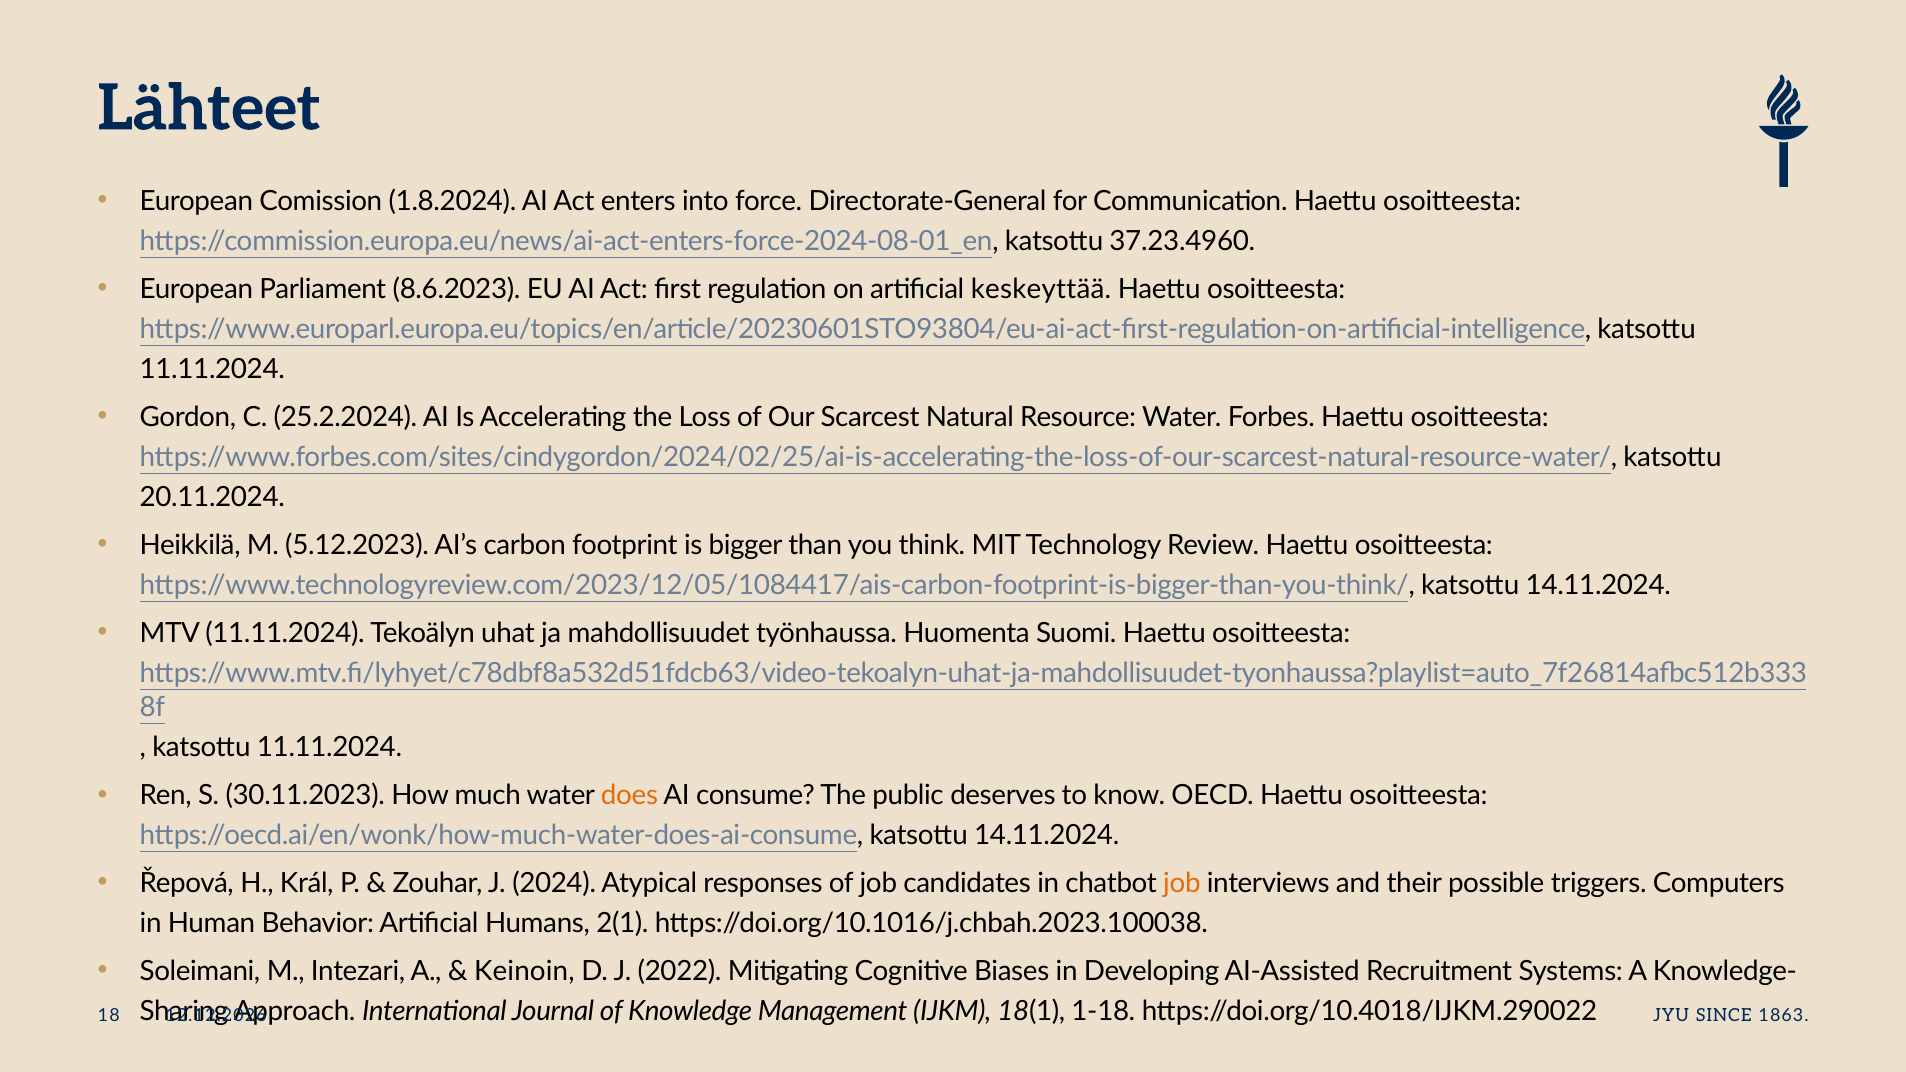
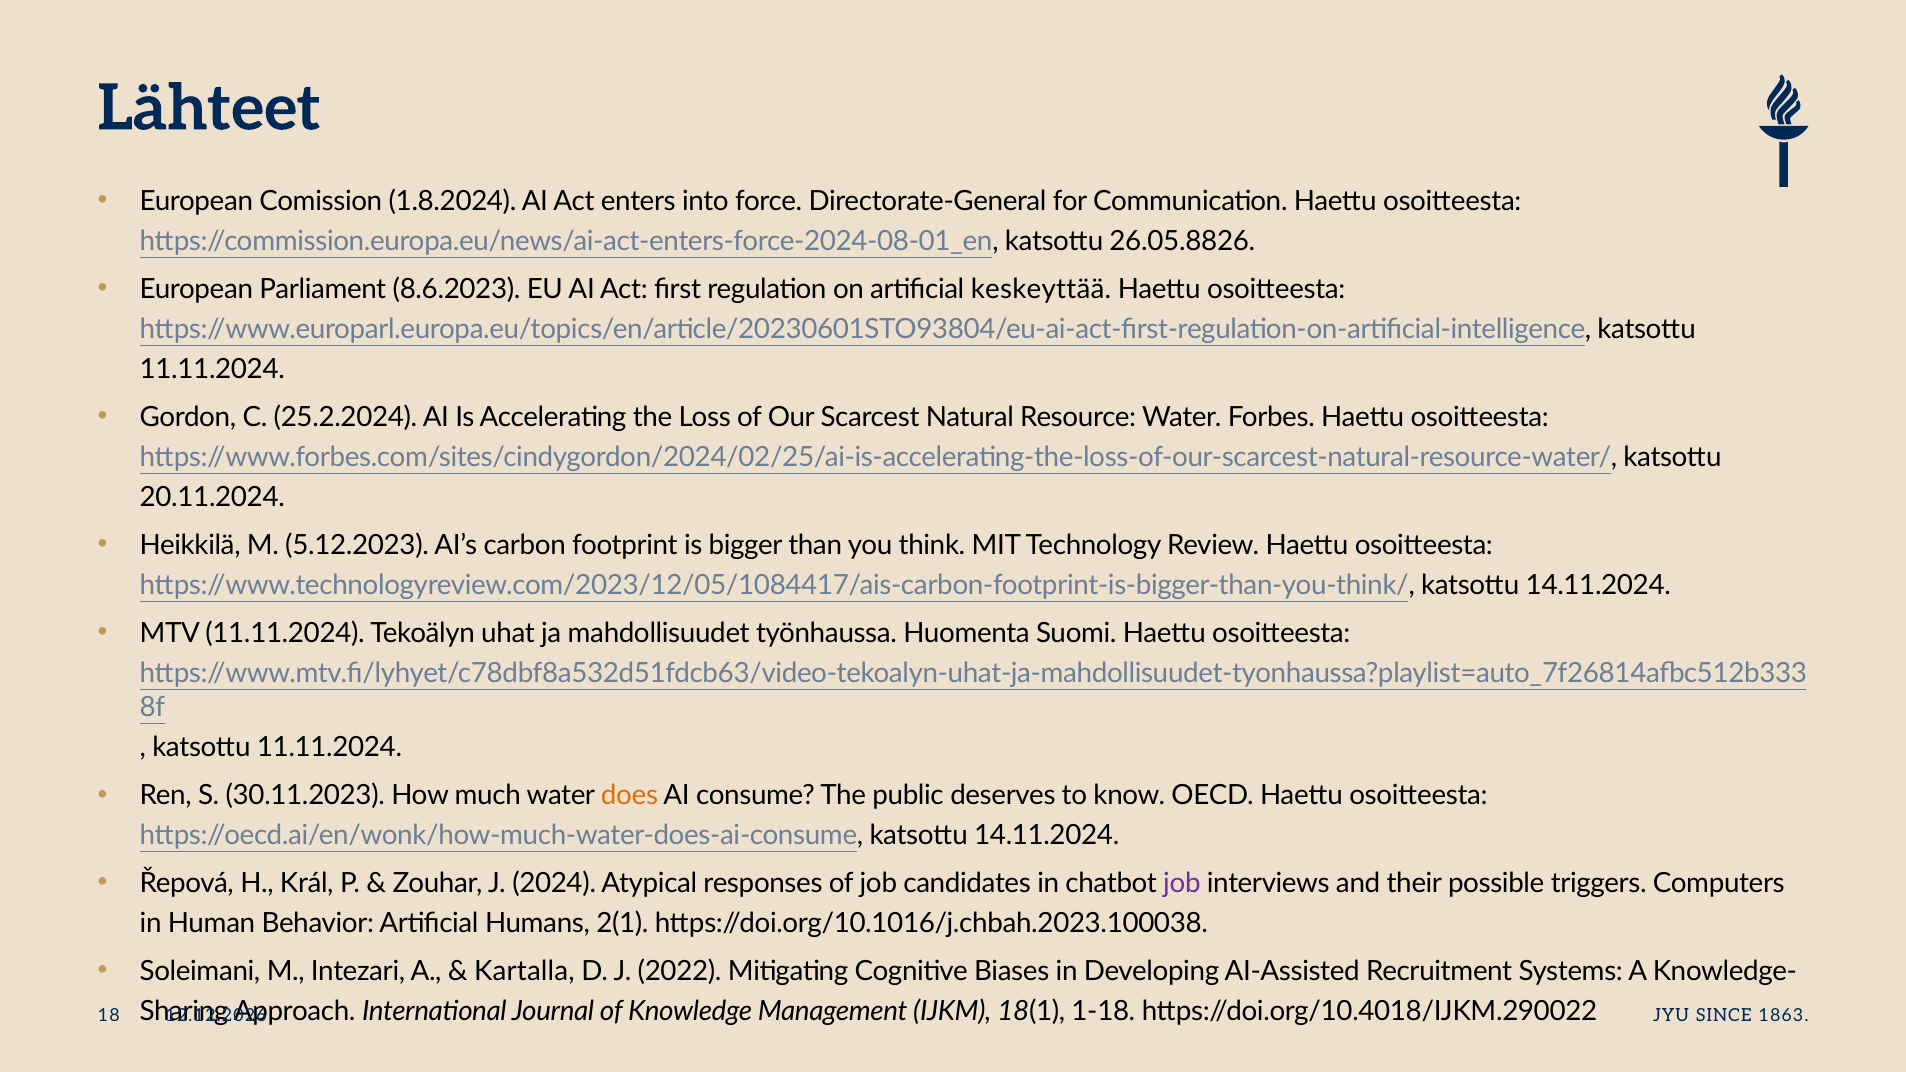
37.23.4960: 37.23.4960 -> 26.05.8826 (1182, 241)
job colour: orange -> purple (1182, 883)
Keinoin: Keinoin -> Kartalla (524, 971)
